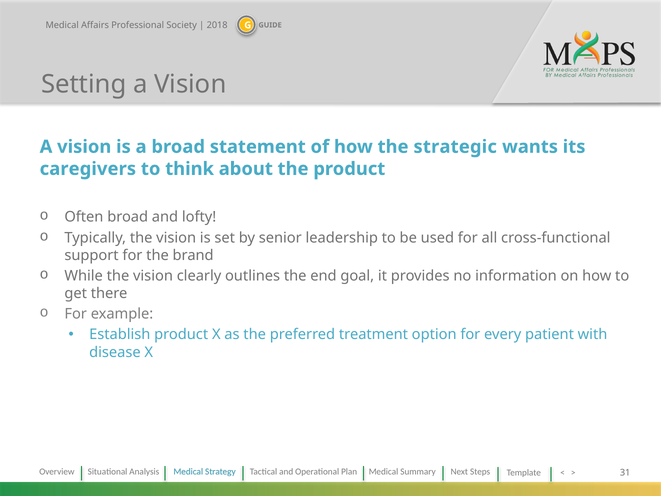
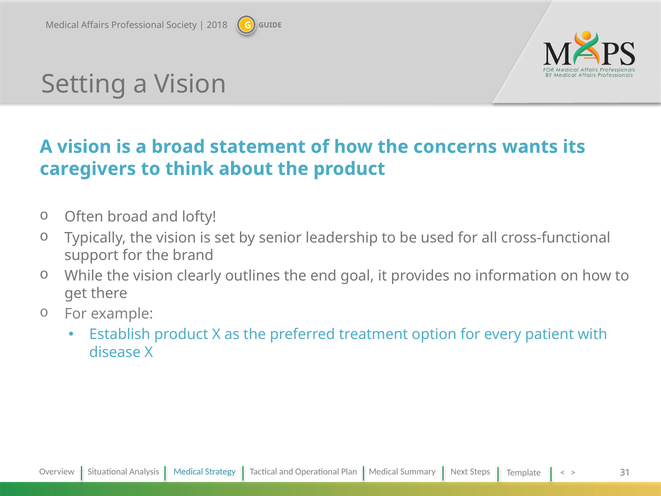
strategic: strategic -> concerns (455, 147)
